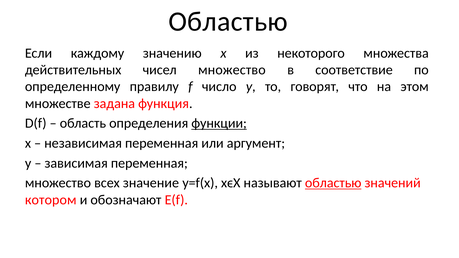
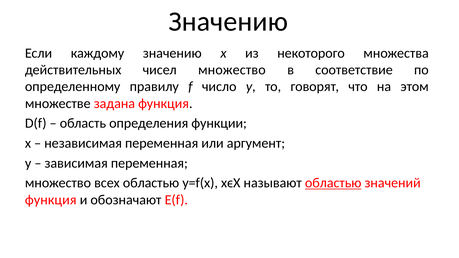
Областью: Областью -> Значению (228, 22)
функции underline: present -> none (219, 123)
всех значение: значение -> областью (151, 183)
котором: котором -> функция (51, 200)
